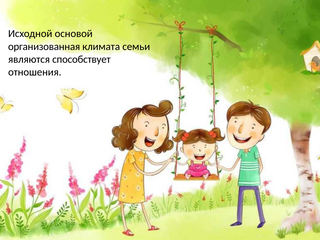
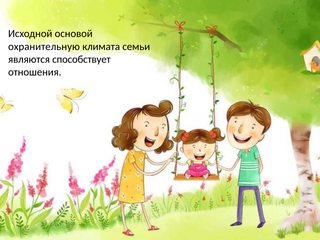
организованная: организованная -> охранительную (44, 47)
